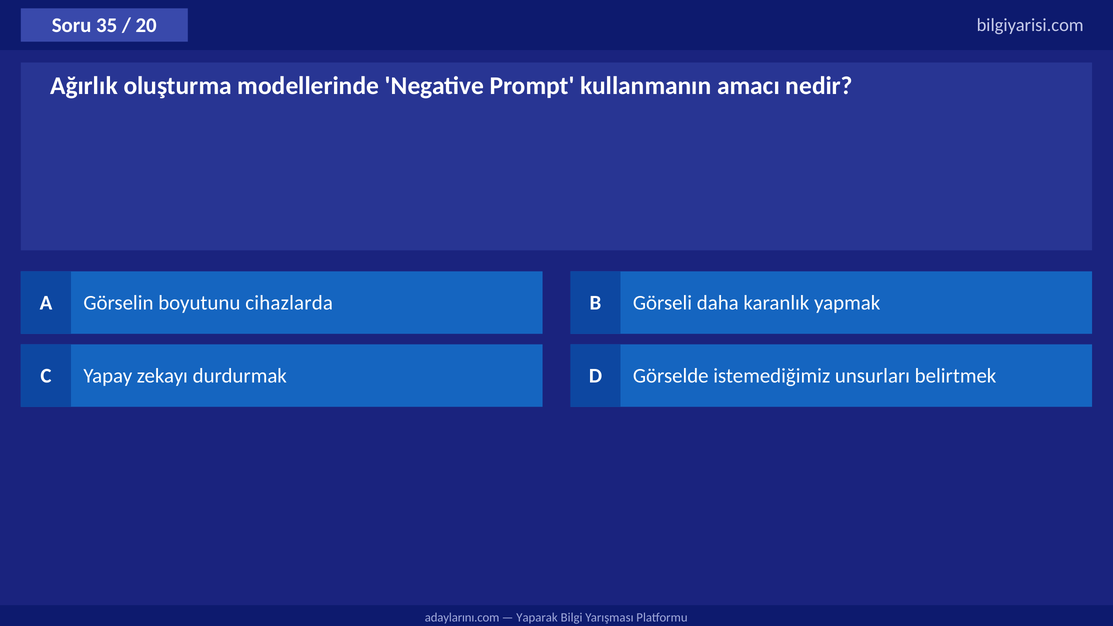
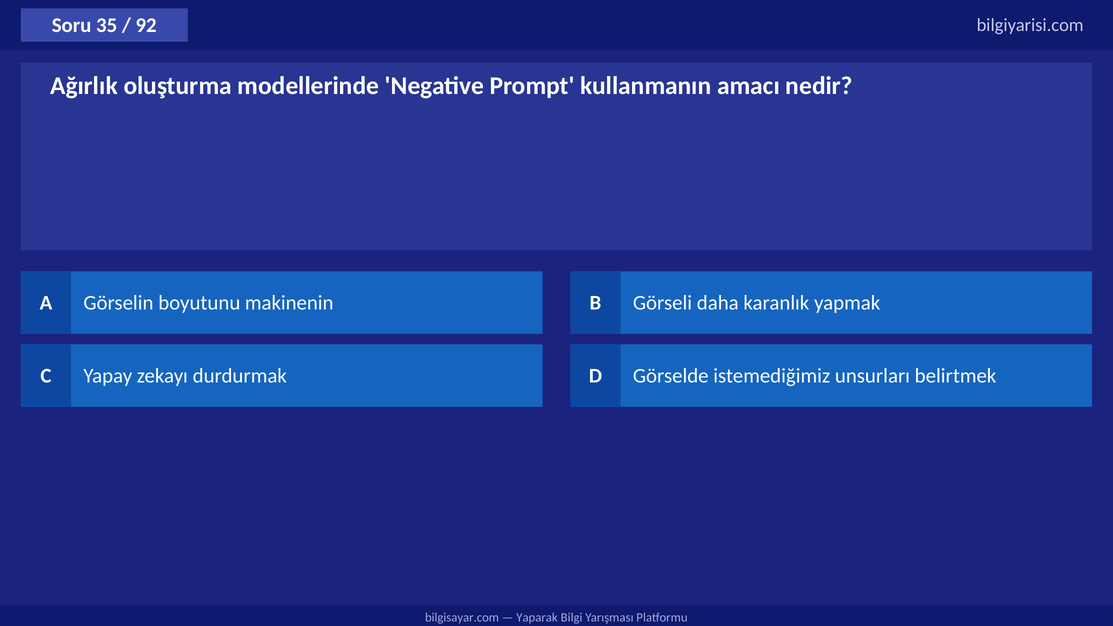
20: 20 -> 92 (146, 25)
cihazlarda: cihazlarda -> makinenin (289, 303)
adaylarını.com: adaylarını.com -> bilgisayar.com (462, 617)
